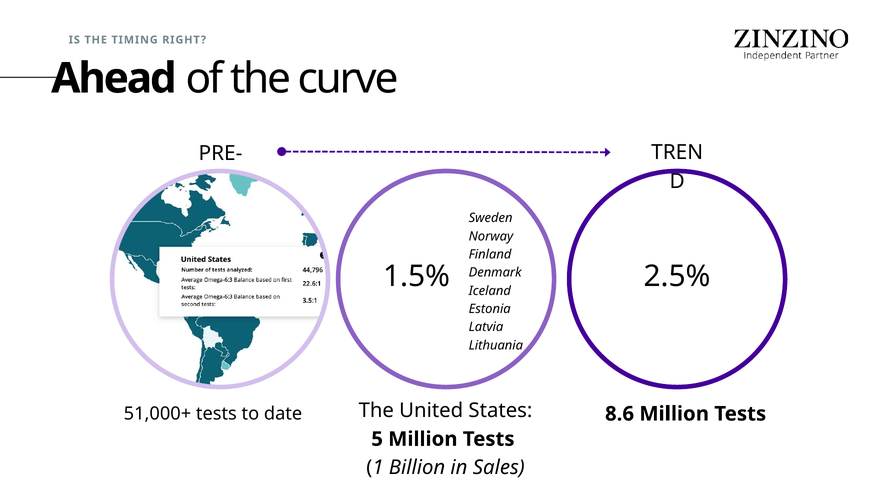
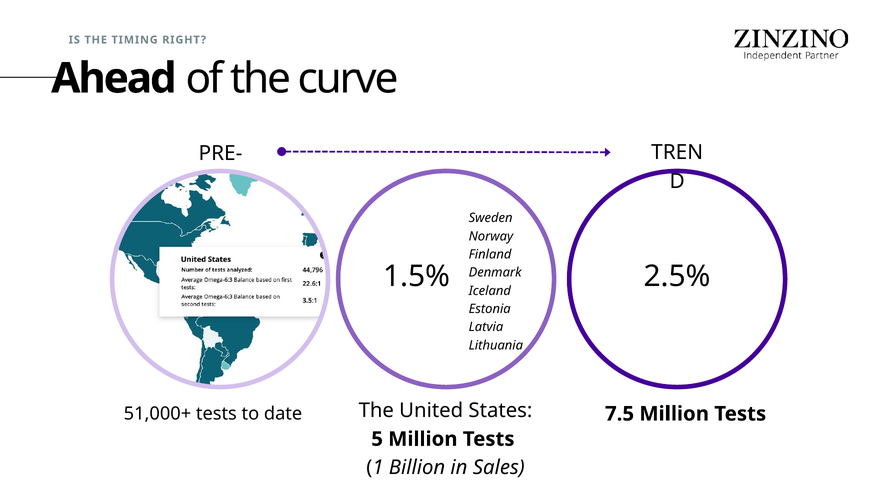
8.6: 8.6 -> 7.5 (620, 414)
